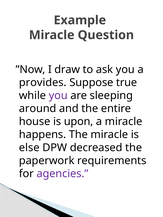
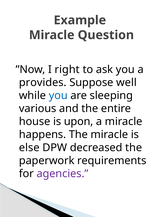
draw: draw -> right (67, 70)
true: true -> well (126, 83)
you colour: purple -> blue (58, 96)
around: around -> various (38, 109)
